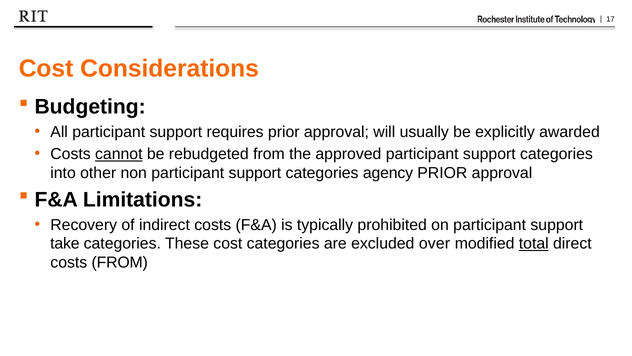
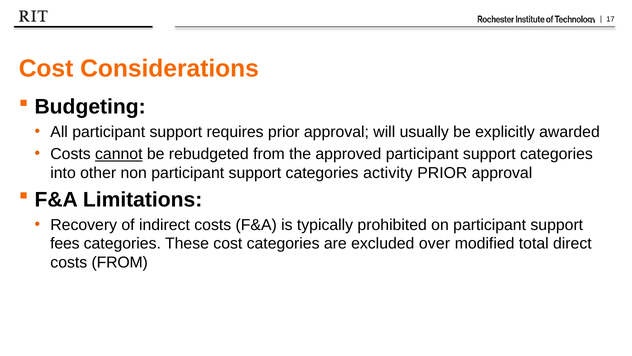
agency: agency -> activity (388, 173)
take: take -> fees (65, 243)
total underline: present -> none (534, 243)
